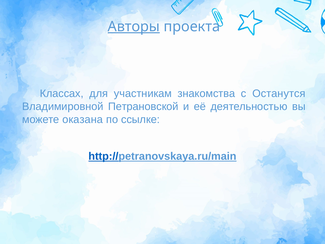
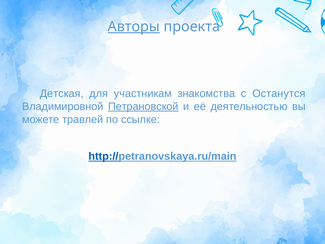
Классах: Классах -> Детская (62, 93)
Петрановской underline: none -> present (143, 106)
оказана: оказана -> травлей (83, 119)
